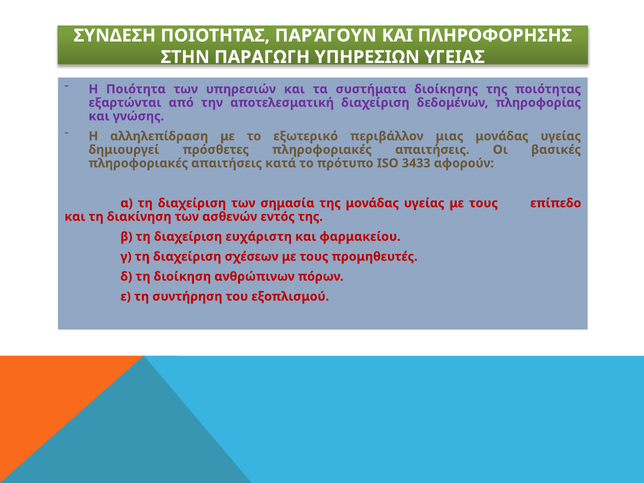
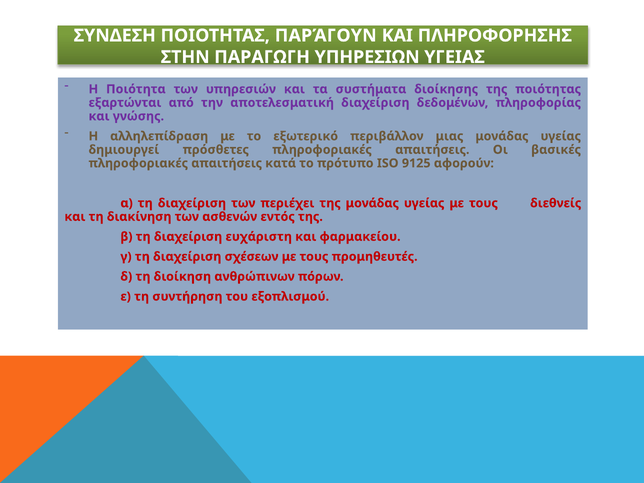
3433: 3433 -> 9125 (416, 163)
σημασία: σημασία -> περιέχει (287, 203)
επίπεδο: επίπεδο -> διεθνείς (556, 203)
